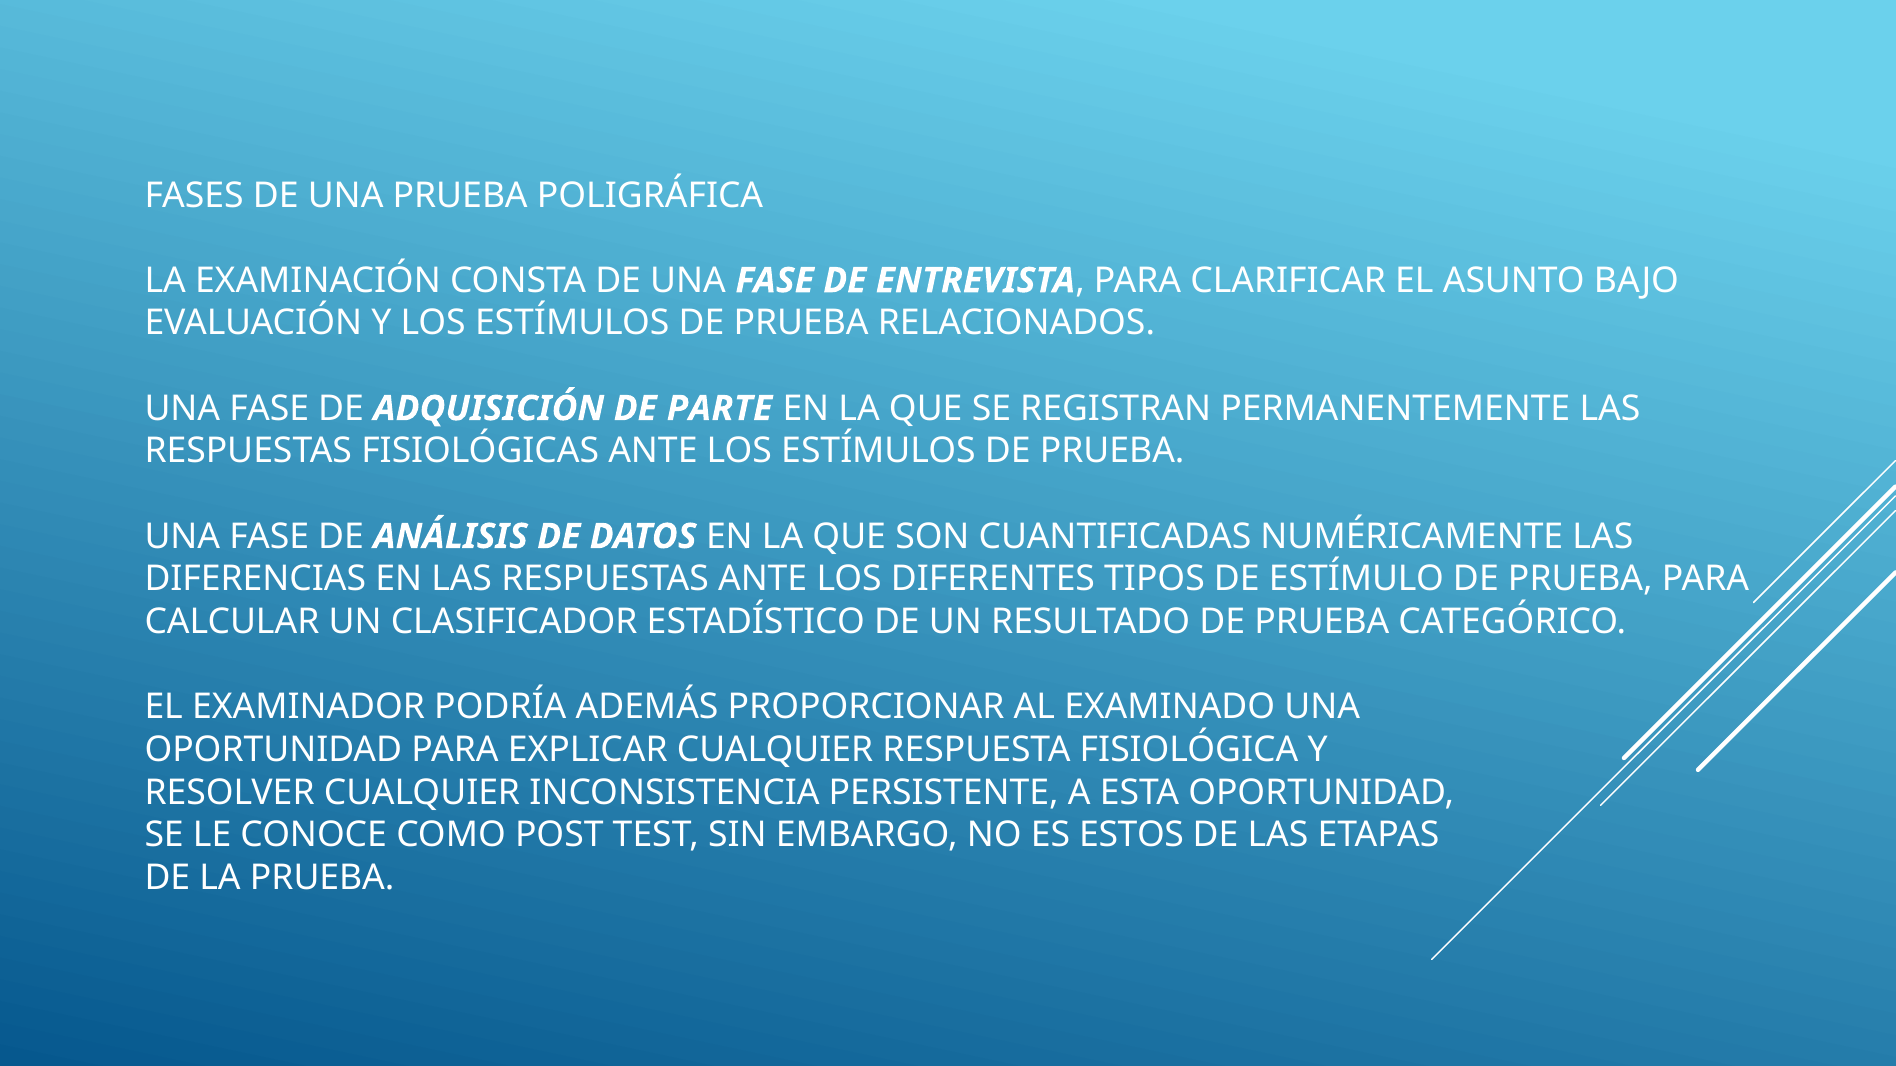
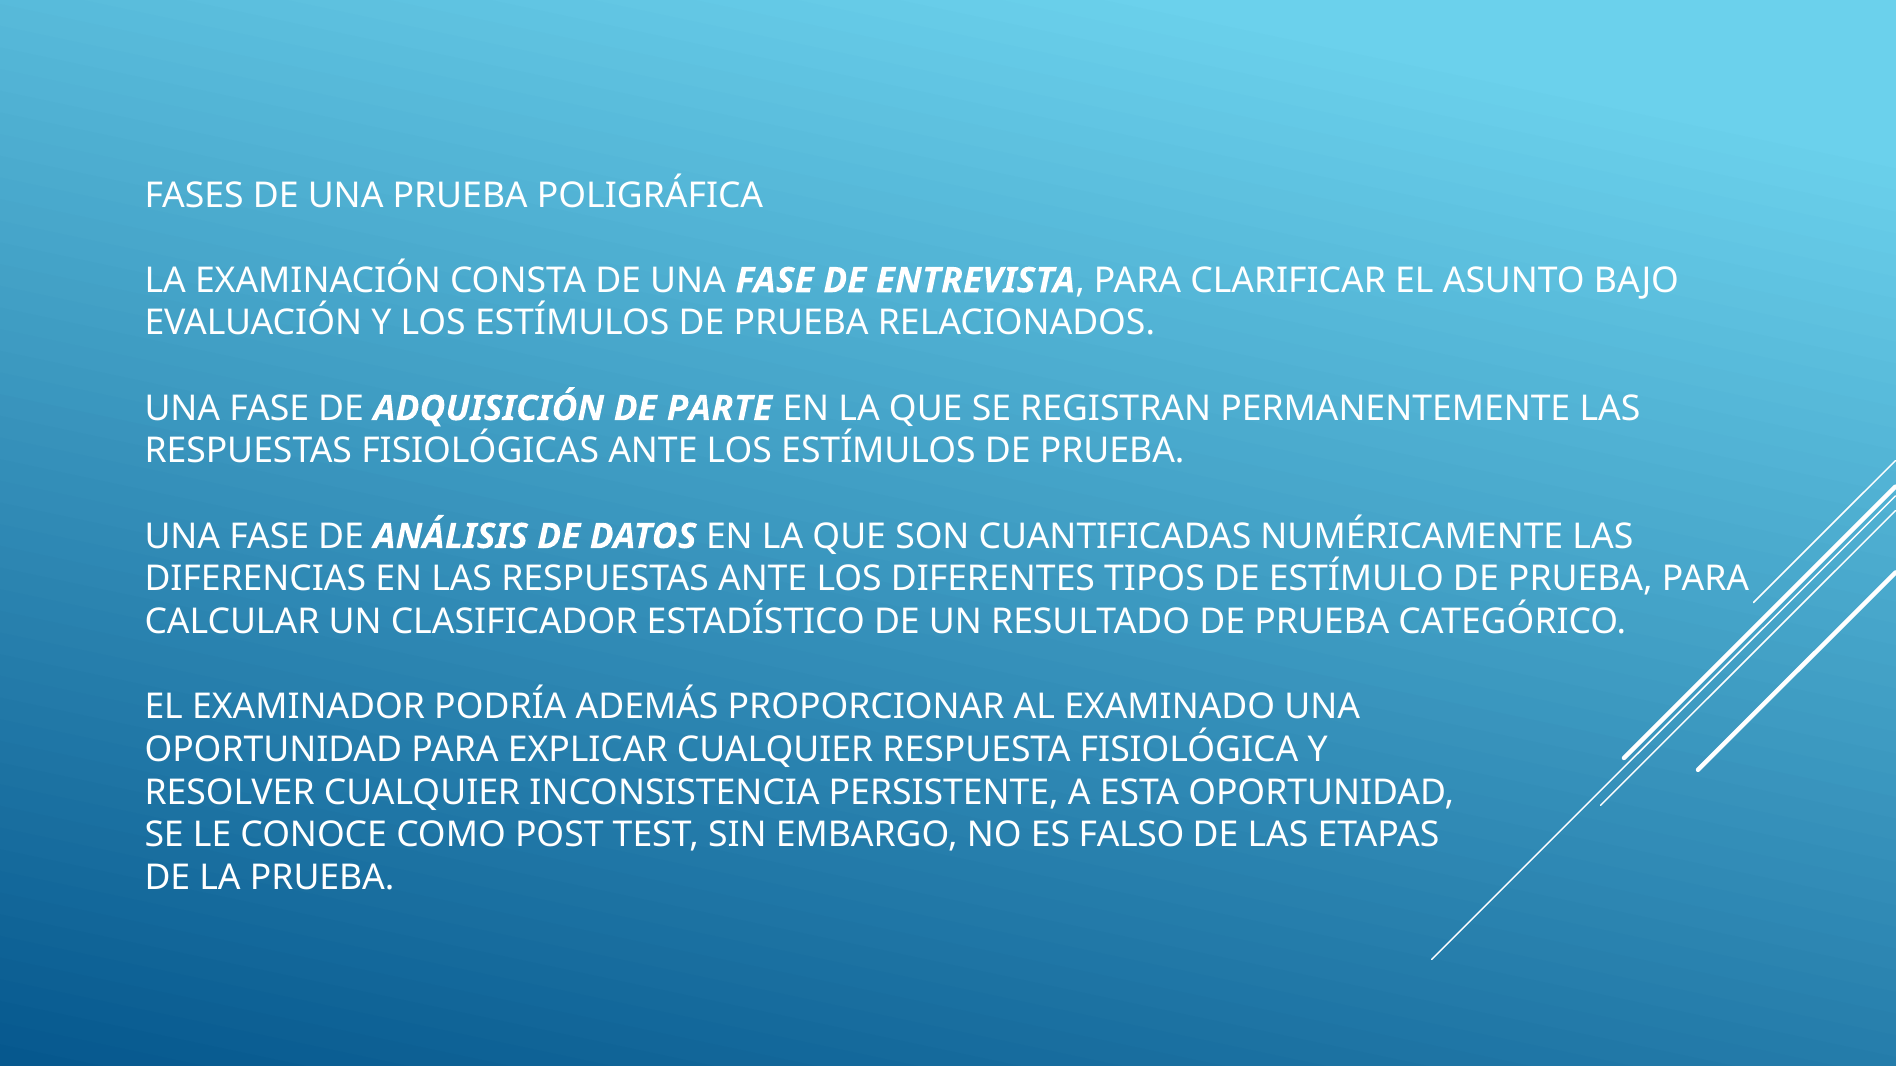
ESTOS: ESTOS -> FALSO (1132, 835)
